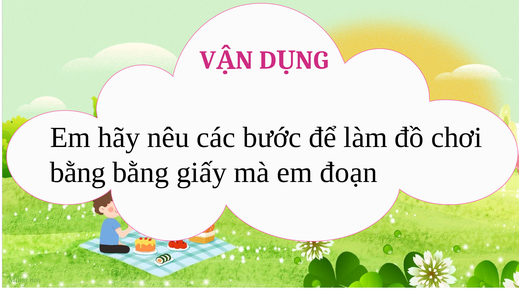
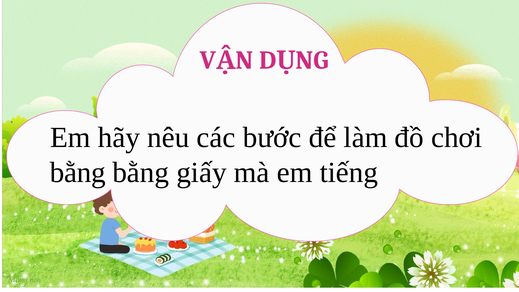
đoạn: đoạn -> tiếng (349, 172)
